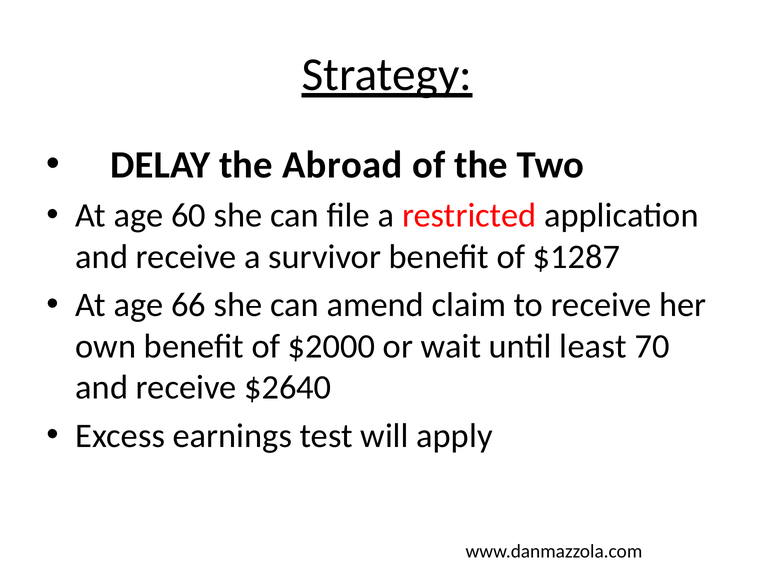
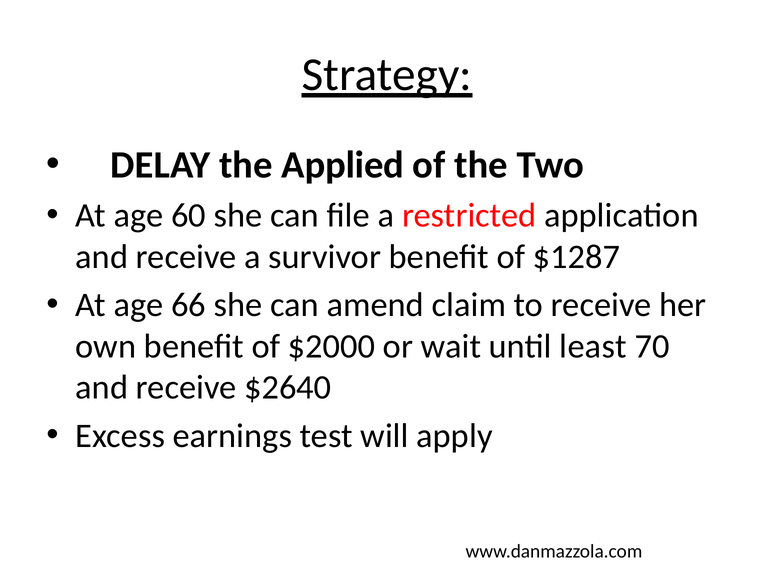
Abroad: Abroad -> Applied (343, 165)
